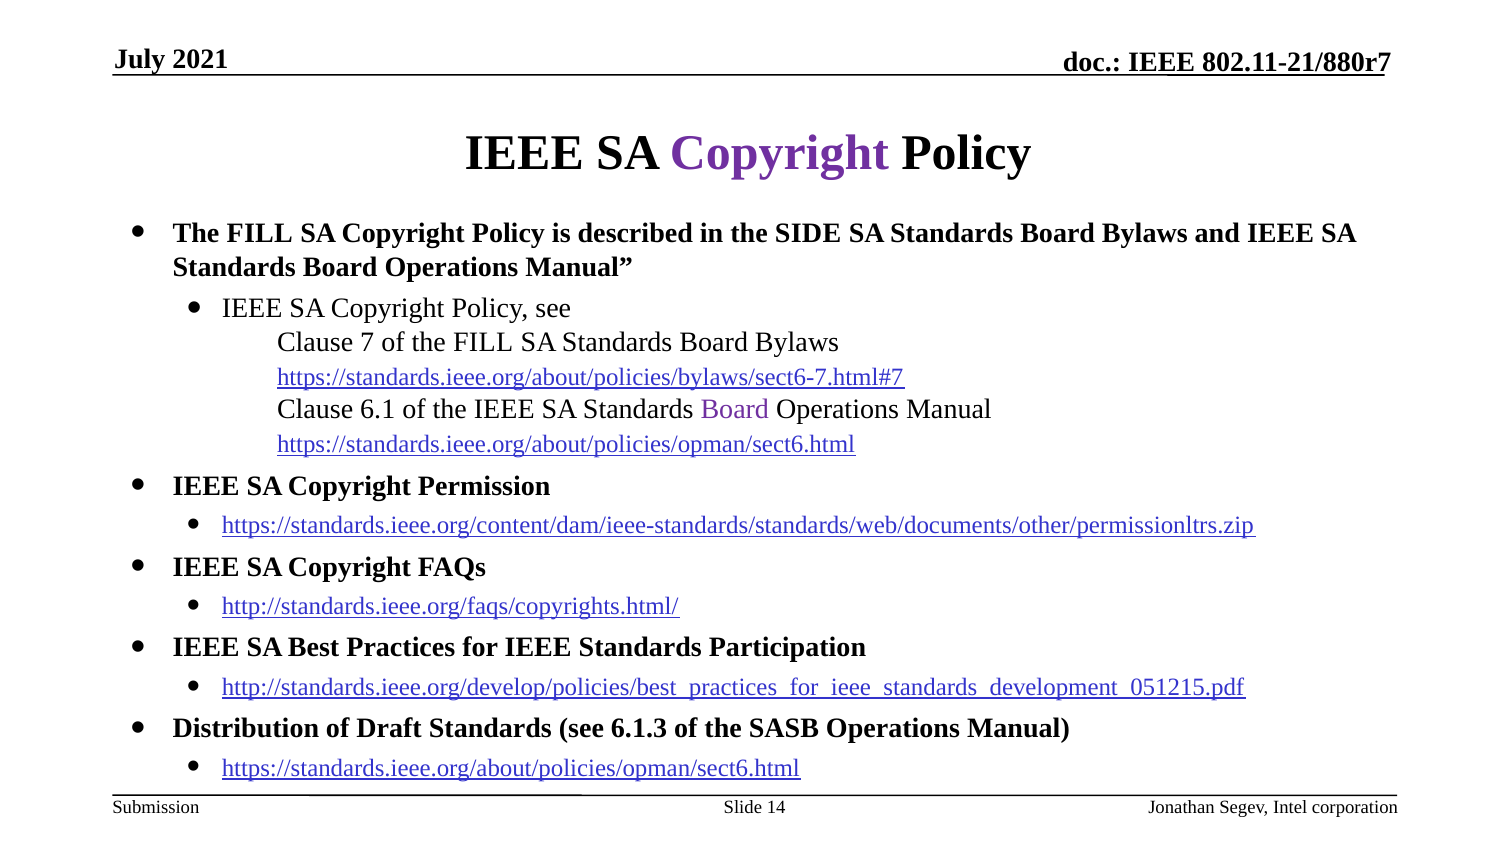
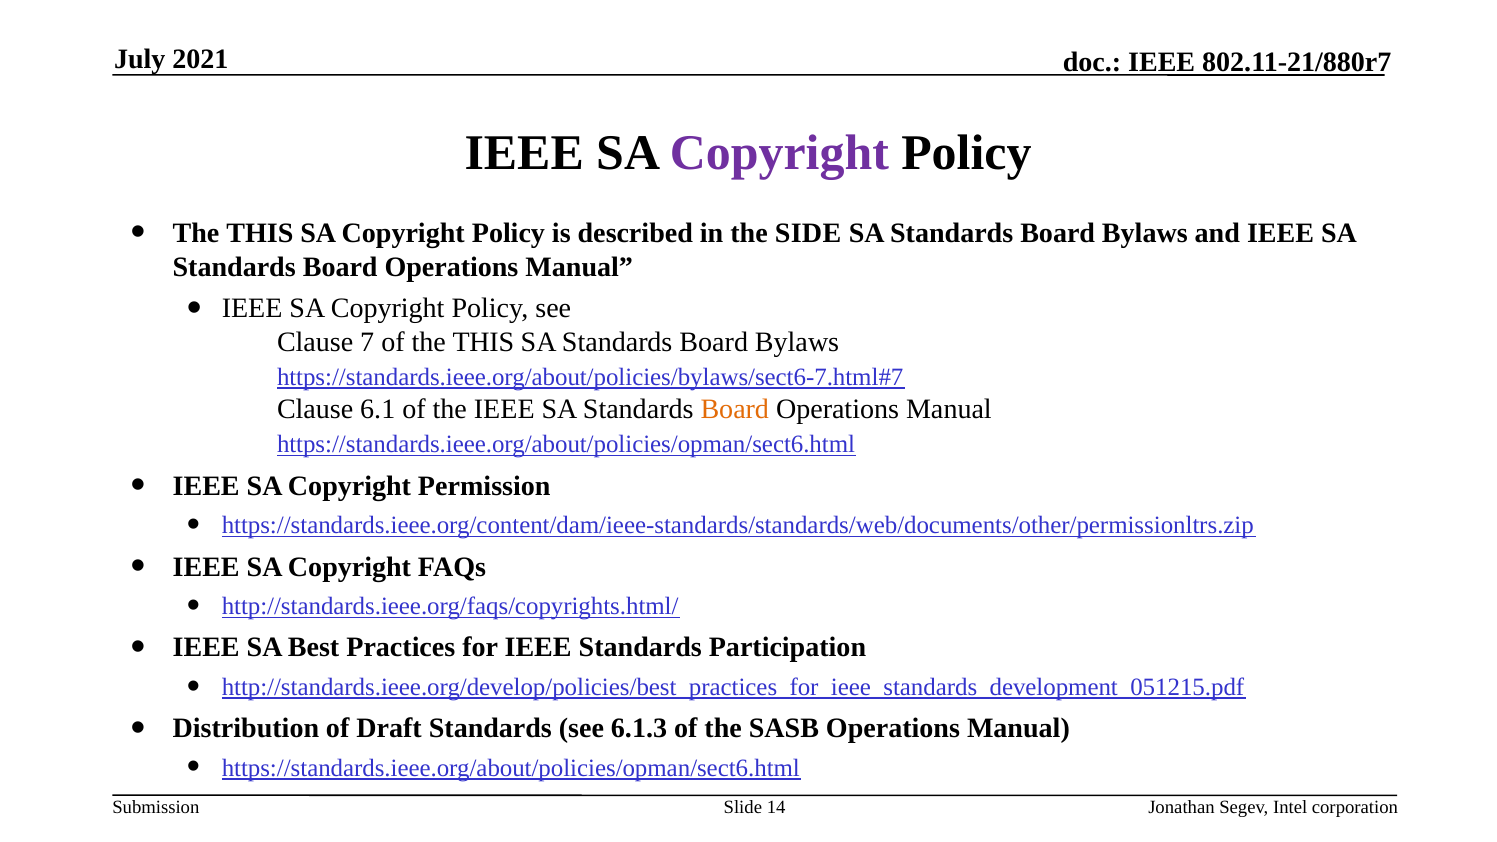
FILL: FILL -> THIS (260, 233)
of the FILL: FILL -> THIS (483, 342)
Board colour: purple -> orange (735, 409)
